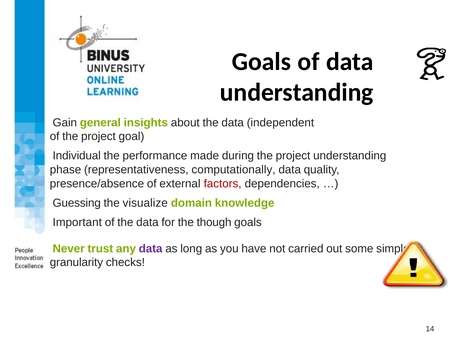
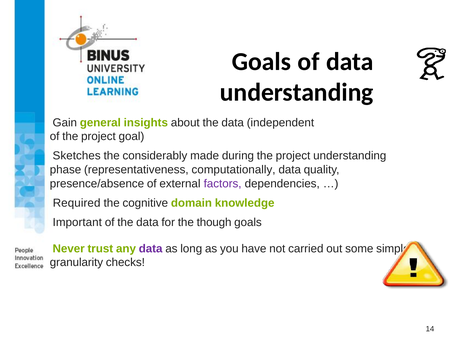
Individual: Individual -> Sketches (77, 156)
performance: performance -> considerably (155, 156)
factors colour: red -> purple (223, 183)
Guessing: Guessing -> Required (77, 203)
visualize: visualize -> cognitive (145, 203)
